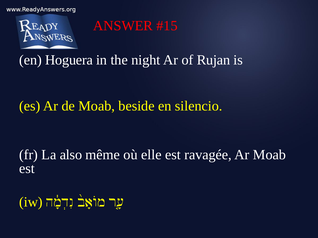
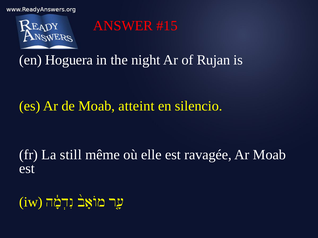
beside: beside -> atteint (136, 106)
also: also -> still (71, 155)
